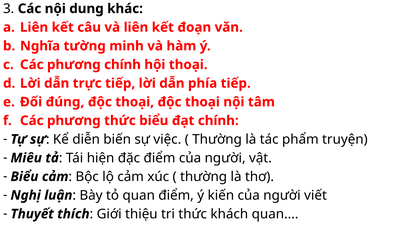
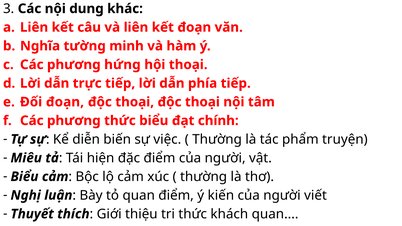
phương chính: chính -> hứng (122, 65)
Đối đúng: đúng -> đoạn (65, 102)
